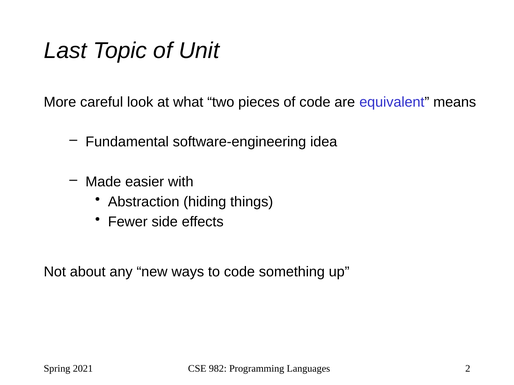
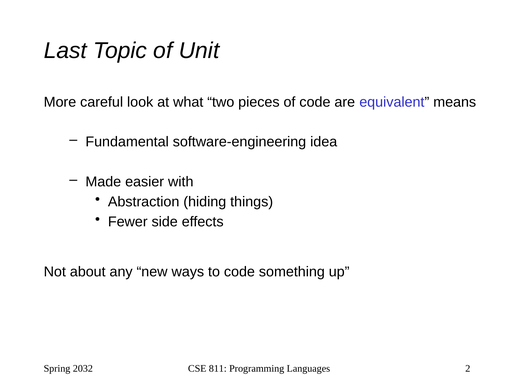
2021: 2021 -> 2032 (83, 369)
982: 982 -> 811 (218, 369)
